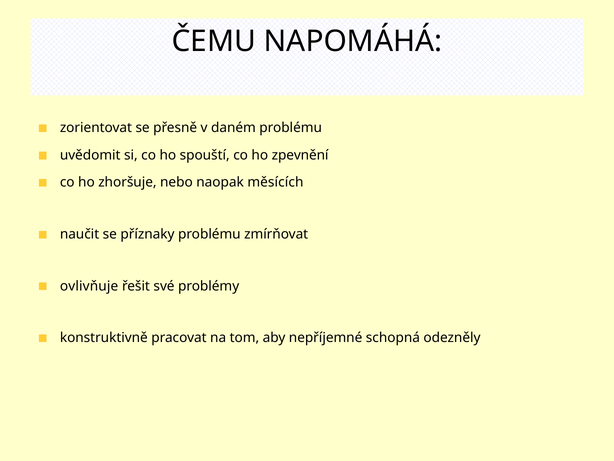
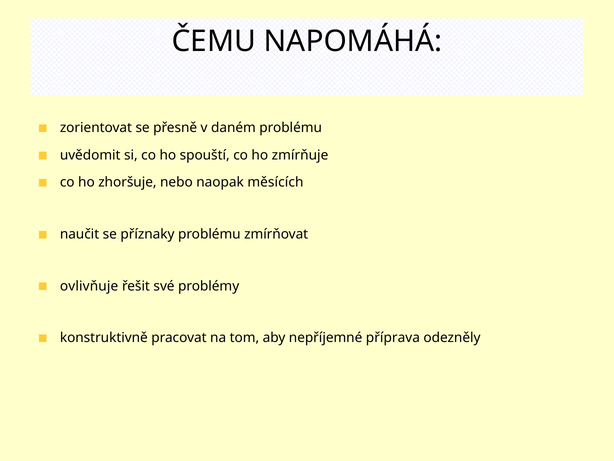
zpevnění: zpevnění -> zmírňuje (300, 155)
schopná: schopná -> příprava (393, 338)
